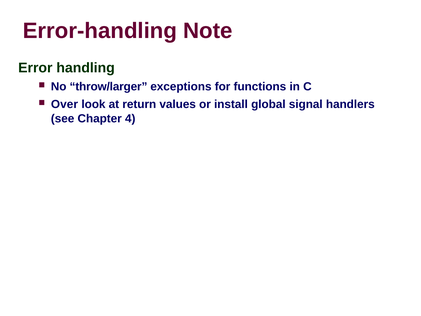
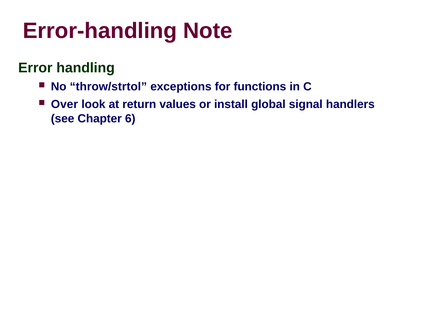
throw/larger: throw/larger -> throw/strtol (108, 87)
4: 4 -> 6 (130, 118)
